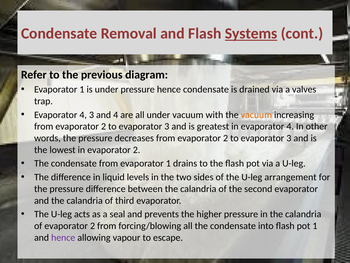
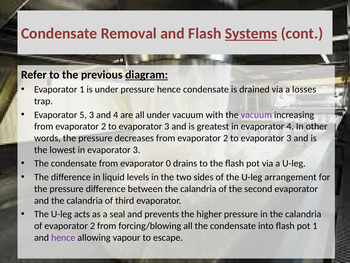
diagram underline: none -> present (147, 75)
valves: valves -> losses (304, 89)
4: 4 -> 5 (83, 115)
vacuum colour: orange -> purple (256, 115)
in evaporator 2: 2 -> 3 (137, 150)
from evaporator 1: 1 -> 0 (168, 163)
